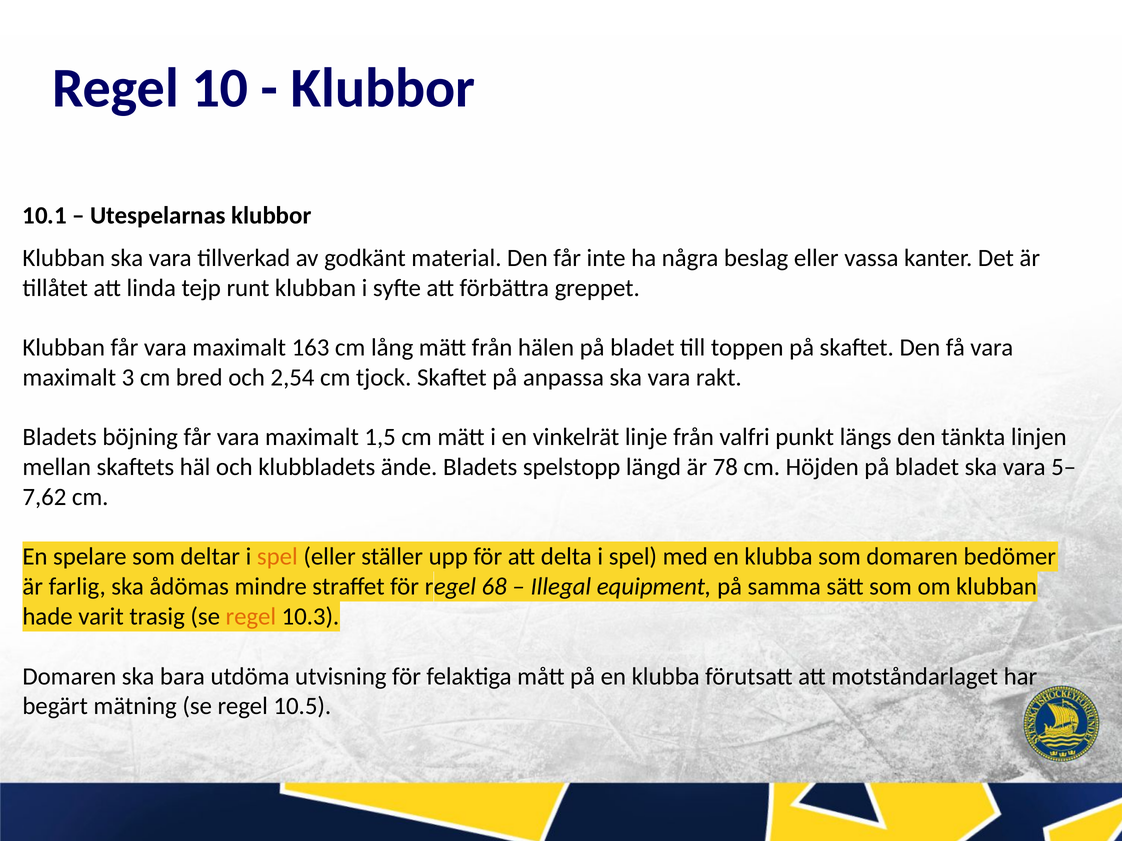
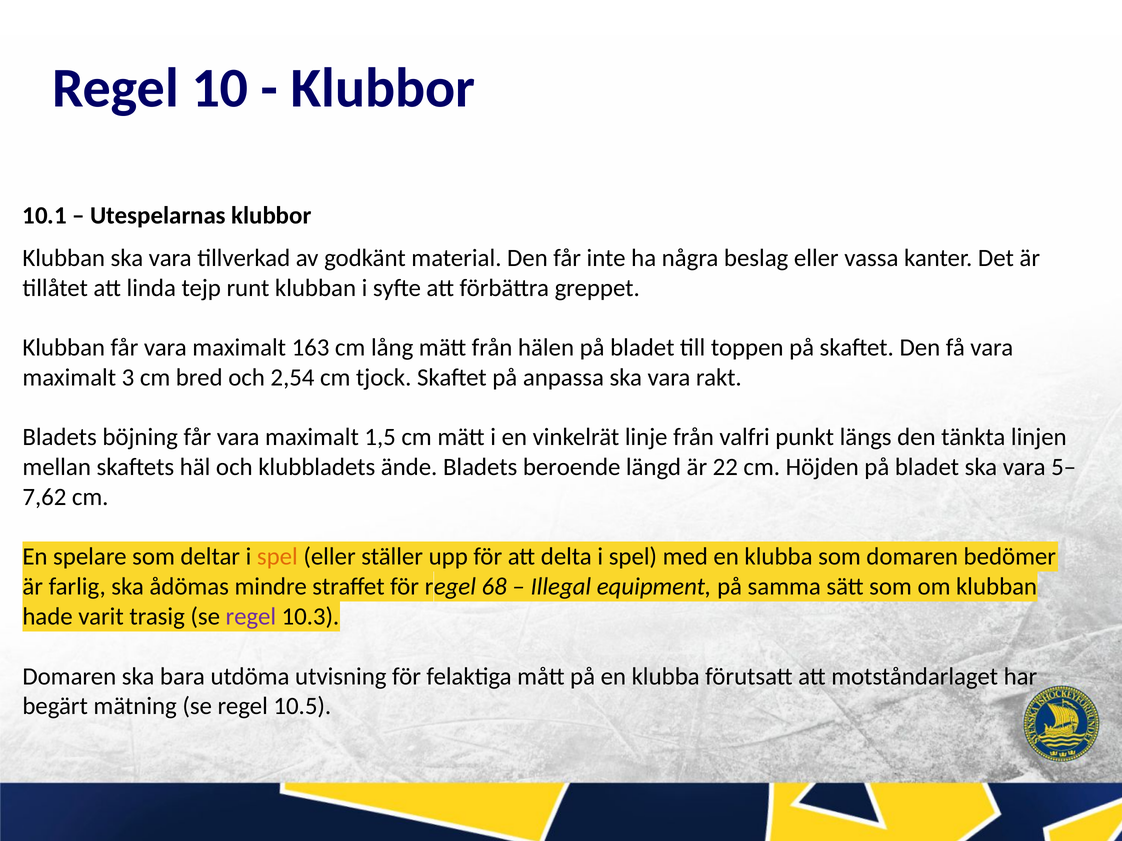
spelstopp: spelstopp -> beroende (572, 467)
78: 78 -> 22 (725, 467)
regel colour: orange -> purple (251, 617)
